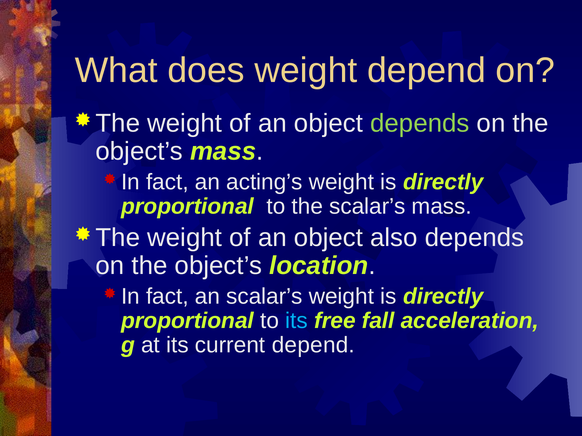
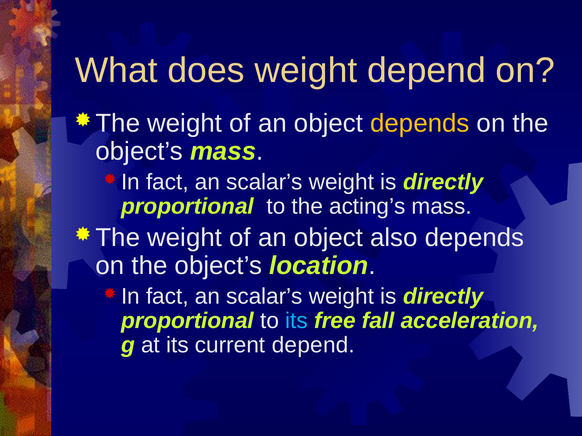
depends colour: light green -> yellow (420, 123)
acting’s: acting’s -> scalar’s (264, 182)
the scalar’s: scalar’s -> acting’s (367, 207)
